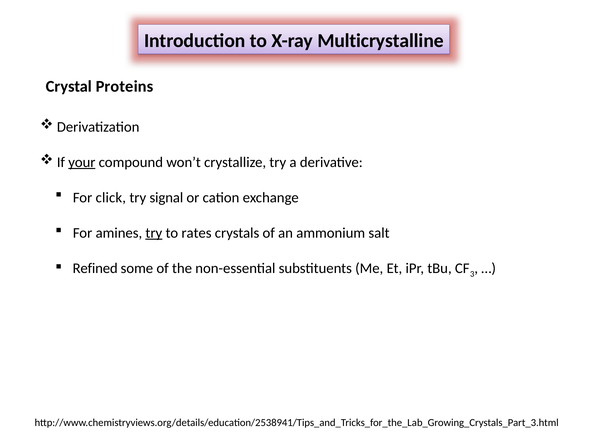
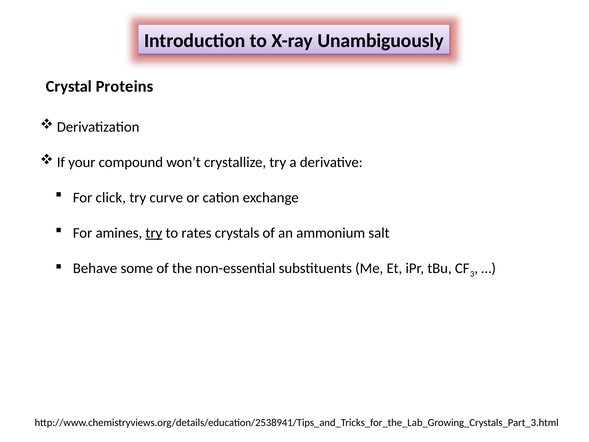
Multicrystalline: Multicrystalline -> Unambiguously (380, 41)
your underline: present -> none (82, 162)
signal: signal -> curve (166, 197)
Refined: Refined -> Behave (95, 268)
